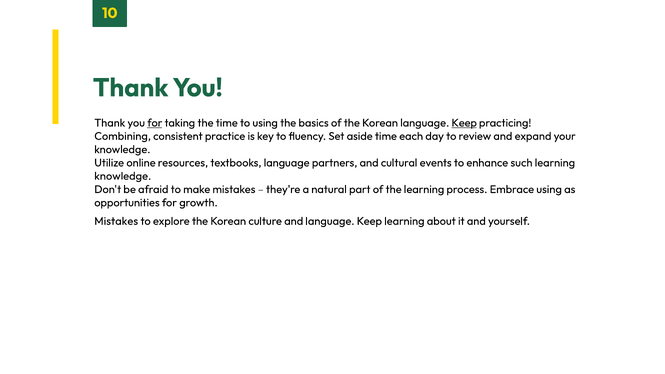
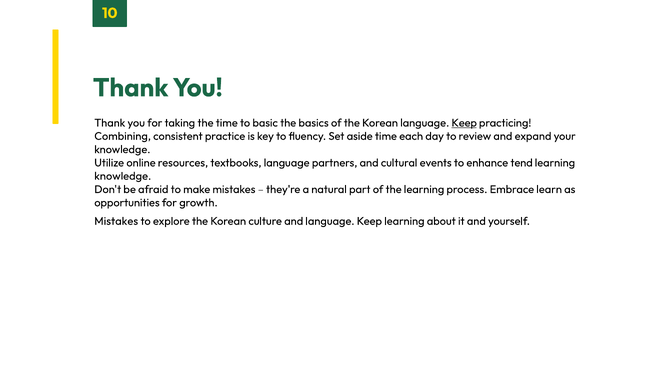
for underline: present -> none (155, 123)
to using: using -> basic (265, 123)
such: such -> tend (522, 163)
Embrace using: using -> learn (549, 189)
